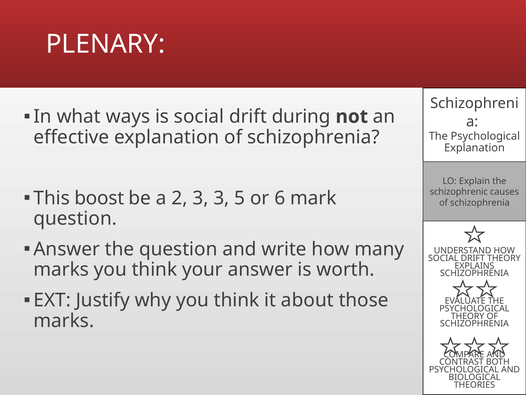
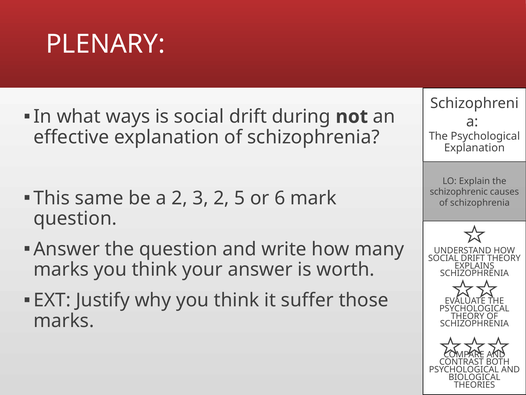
boost: boost -> same (99, 198)
3 3: 3 -> 2 (221, 198)
about: about -> suffer (307, 300)
